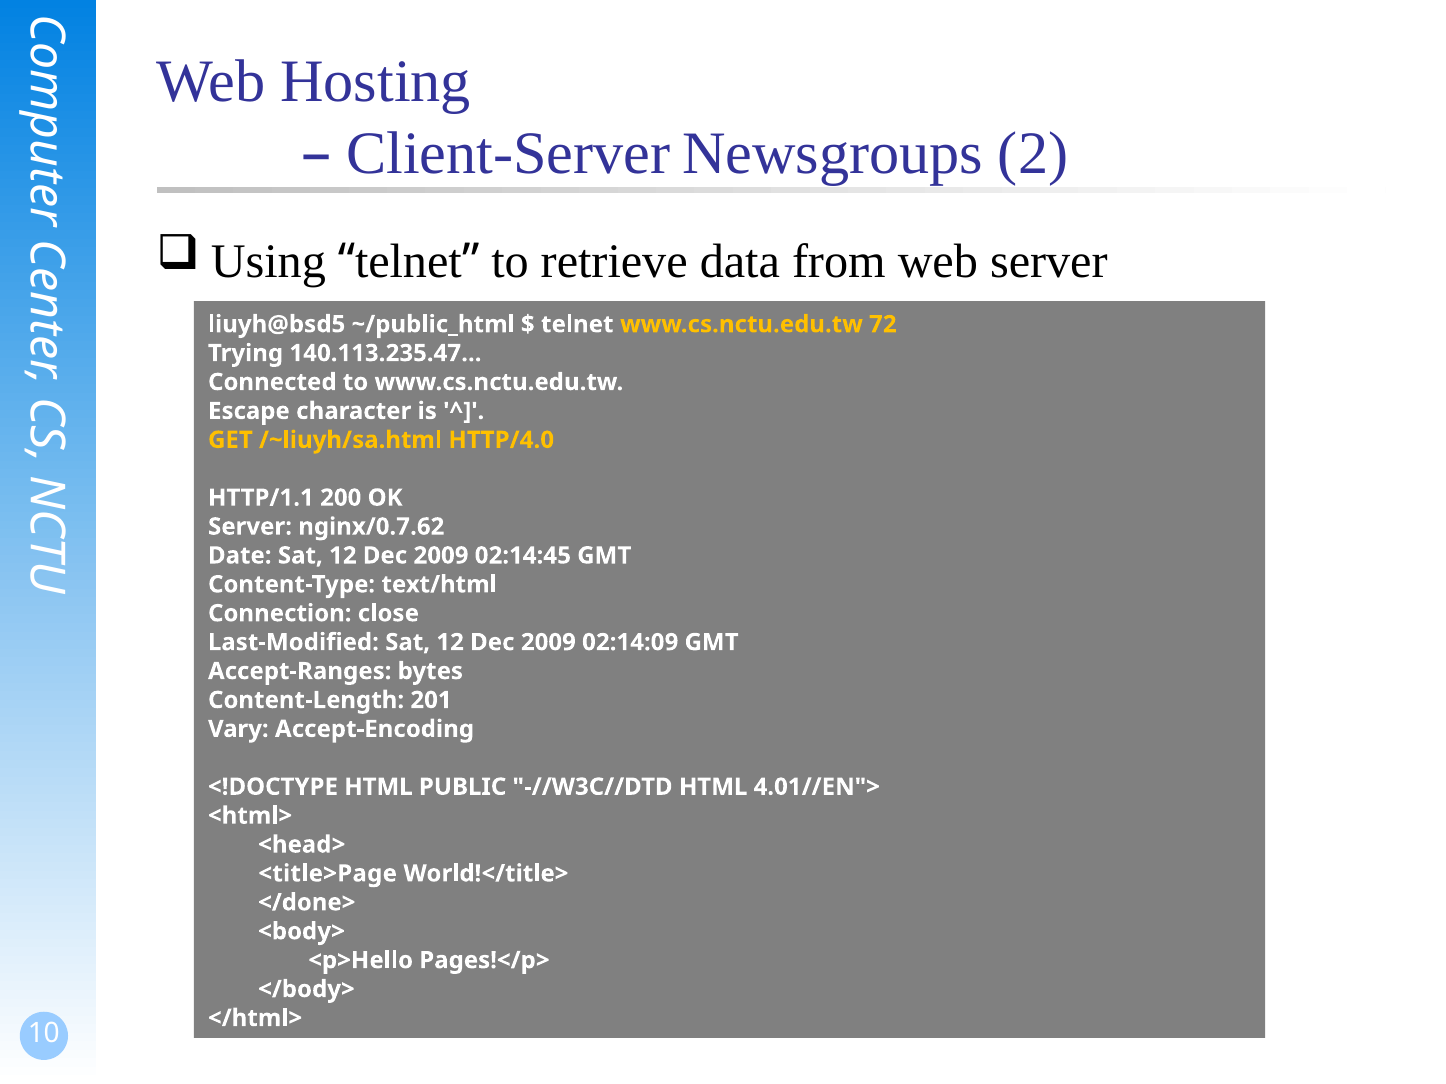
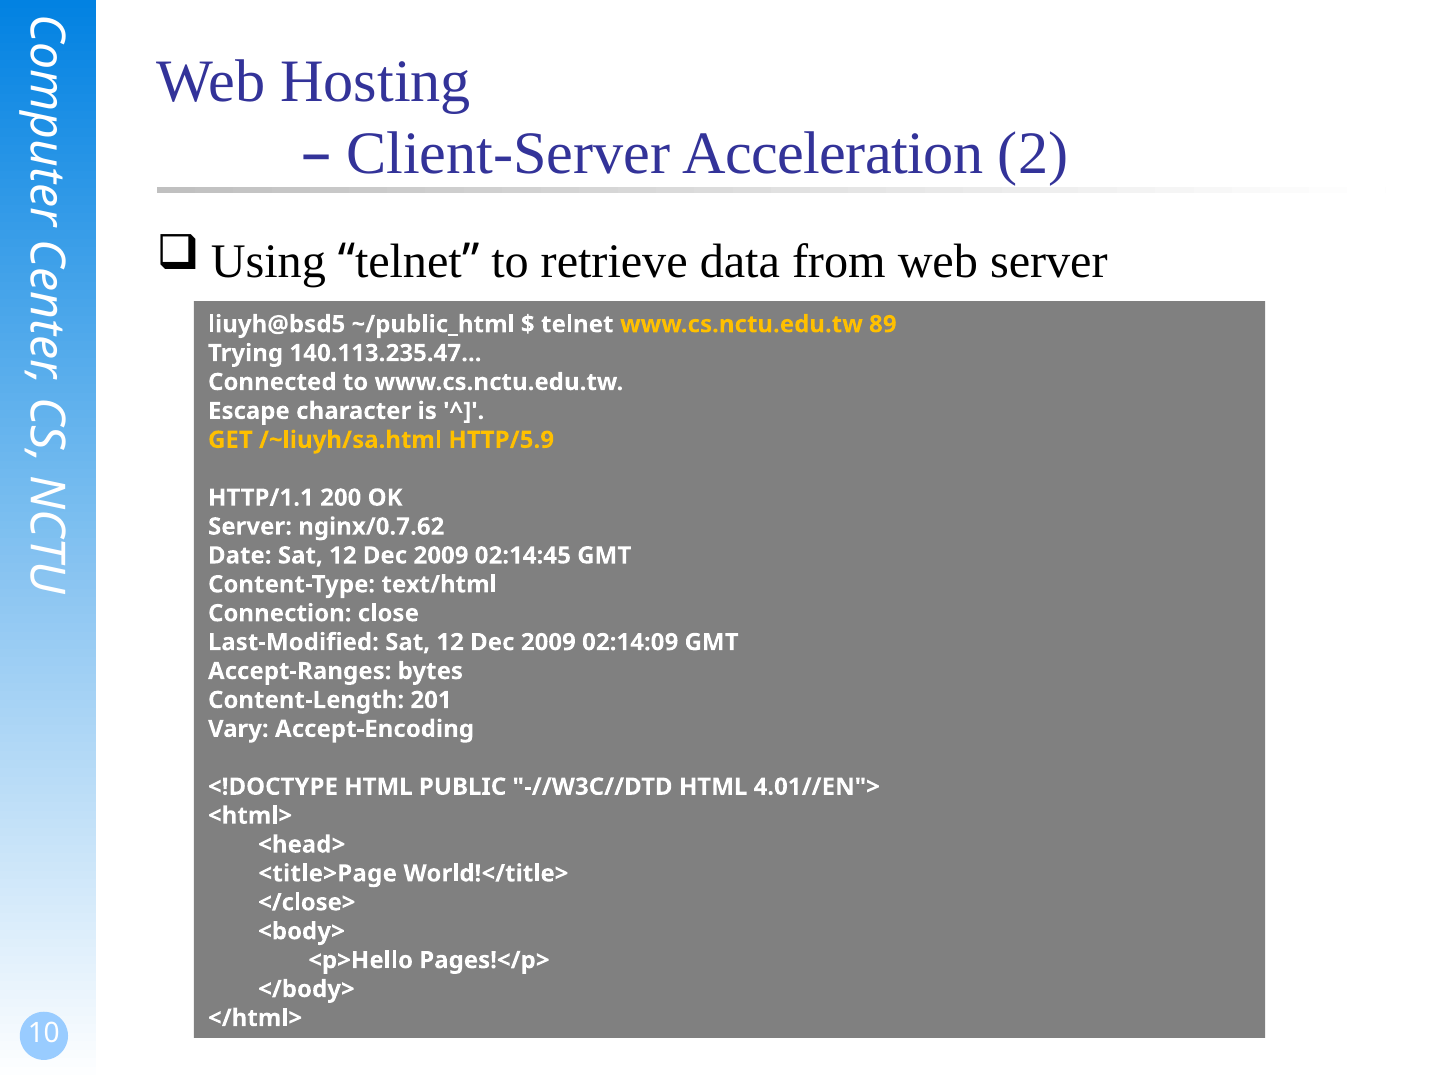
Newsgroups: Newsgroups -> Acceleration (833, 154)
72: 72 -> 89 (883, 324)
HTTP/4.0: HTTP/4.0 -> HTTP/5.9 (501, 440)
</done>: </done> -> </close> (307, 903)
